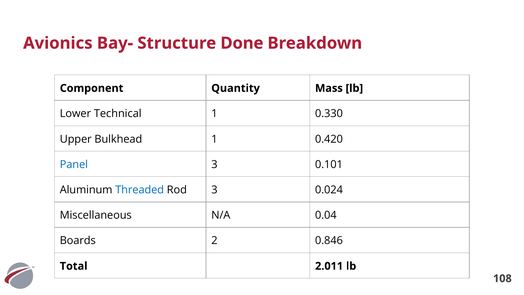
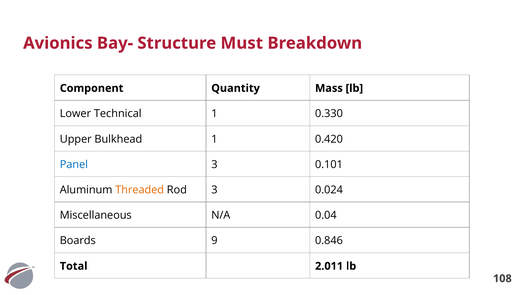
Done: Done -> Must (242, 43)
Threaded colour: blue -> orange (140, 190)
2: 2 -> 9 (214, 241)
